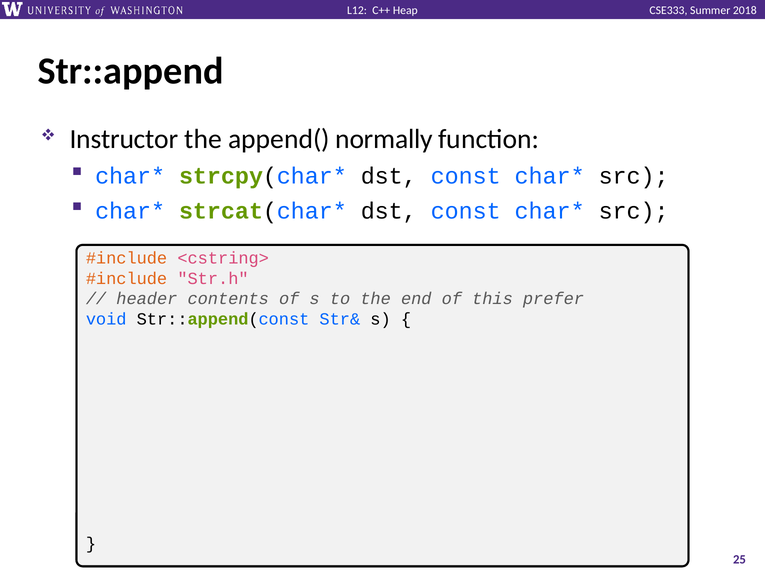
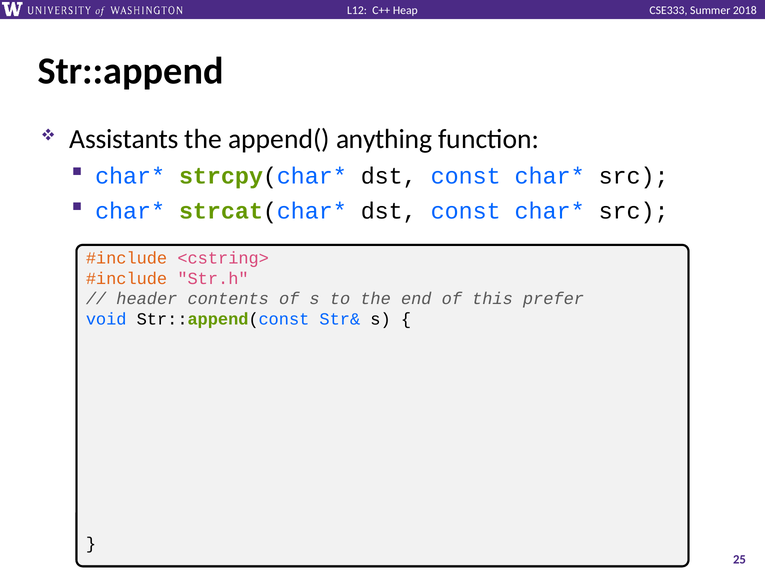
Instructor: Instructor -> Assistants (124, 139)
normally: normally -> anything (384, 139)
